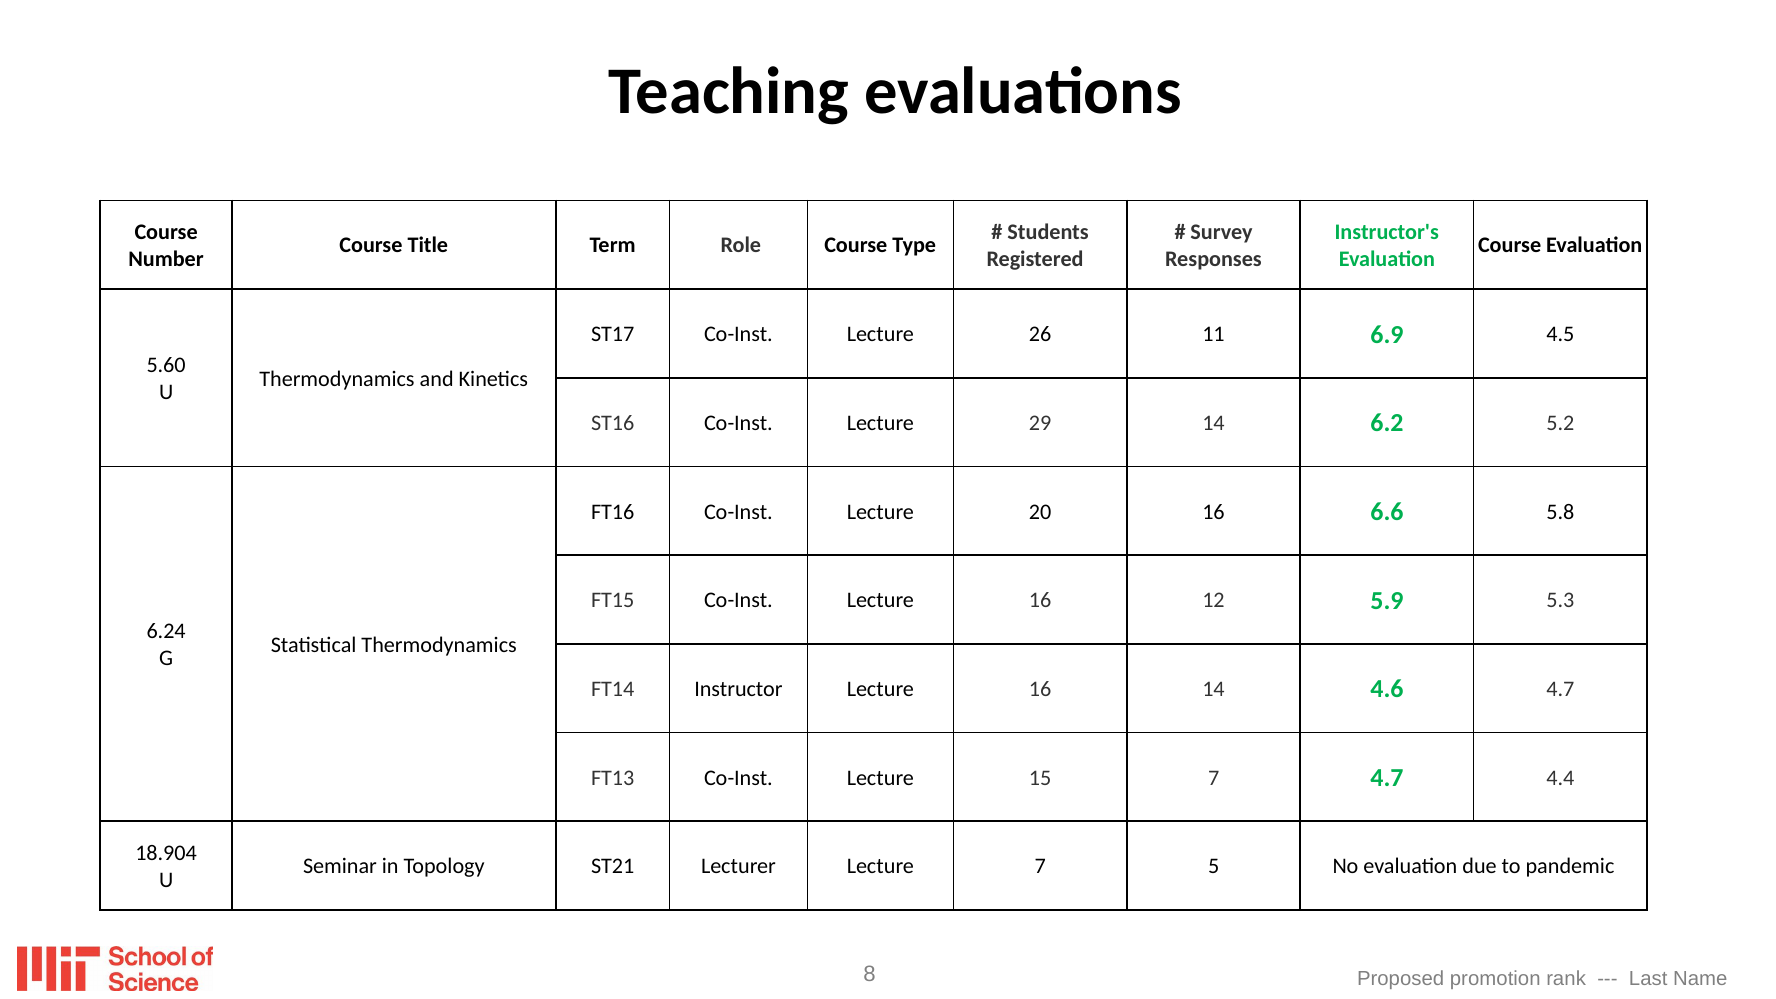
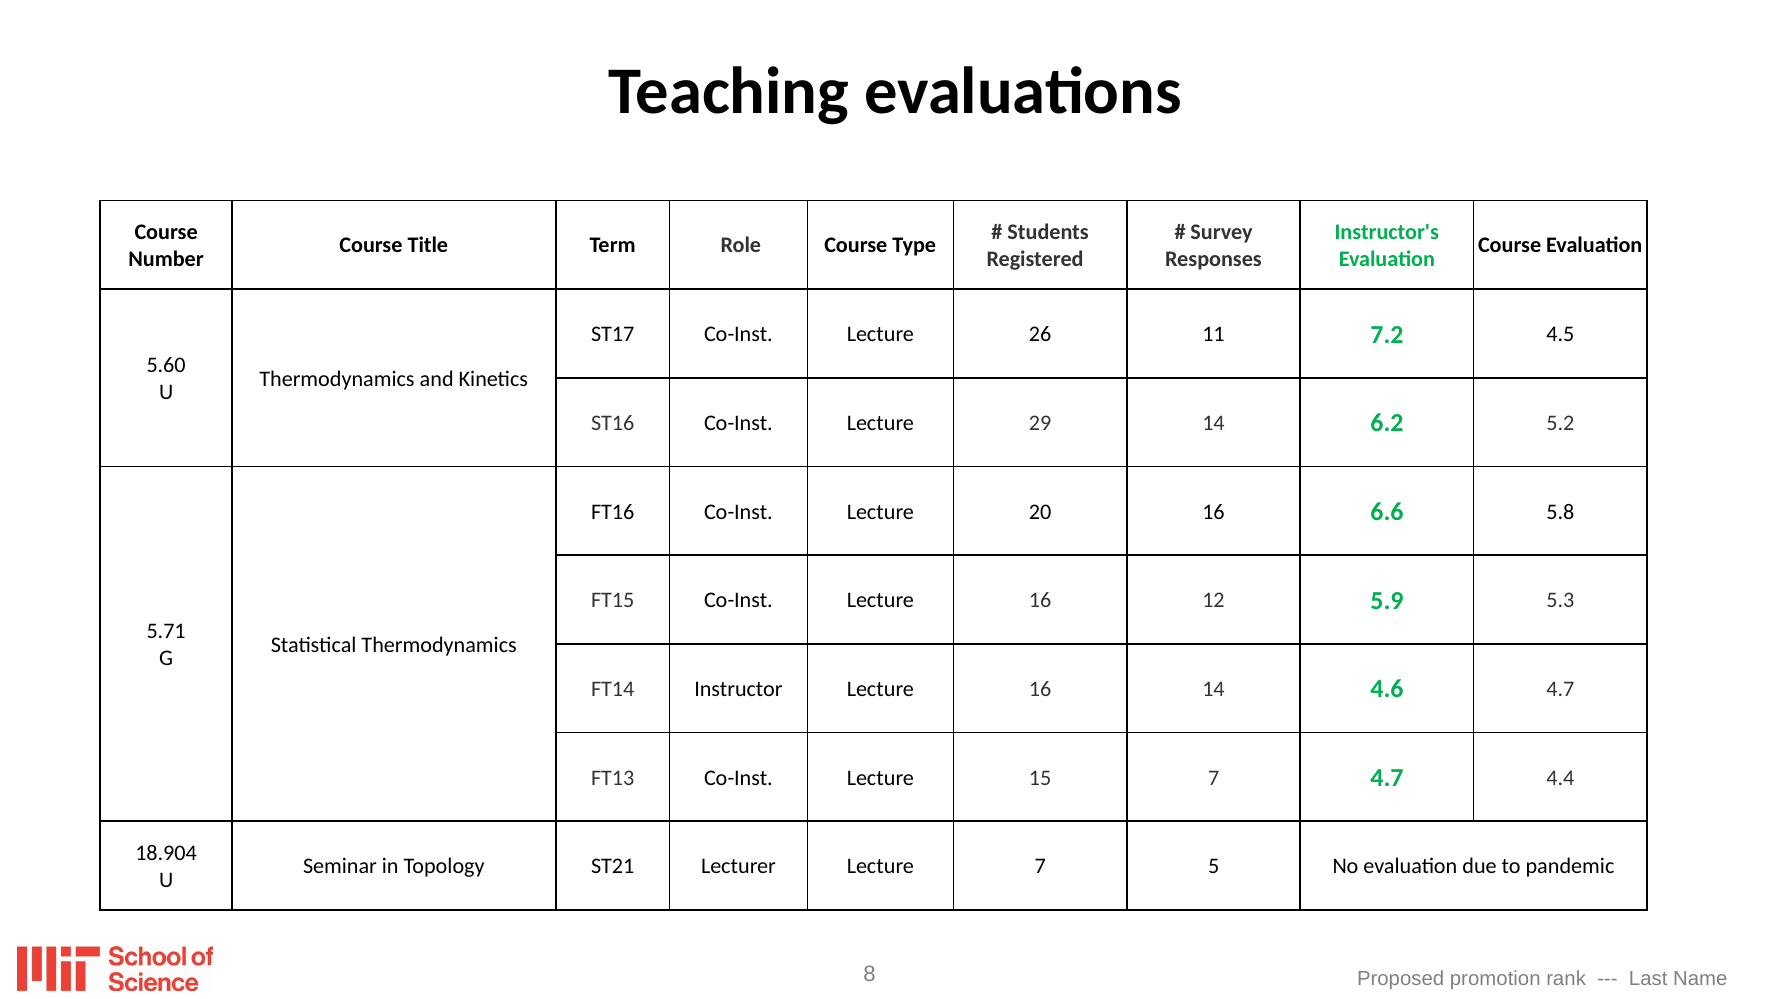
6.9: 6.9 -> 7.2 (1387, 334)
6.24: 6.24 -> 5.71 (166, 631)
